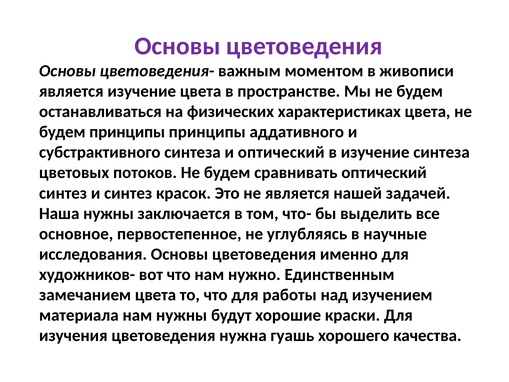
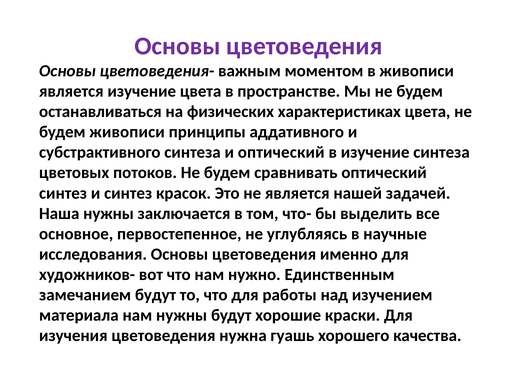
будем принципы: принципы -> живописи (127, 132)
замечанием цвета: цвета -> будут (156, 295)
